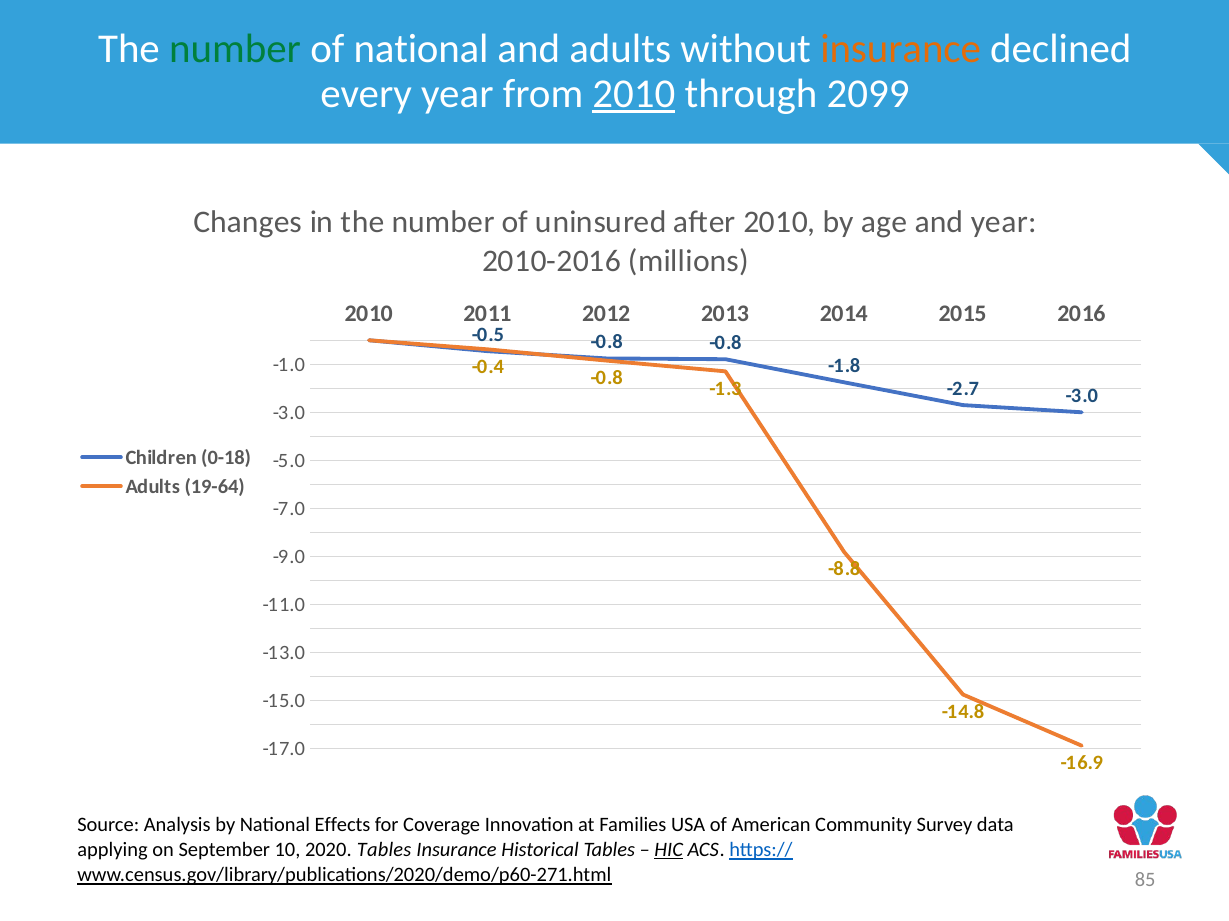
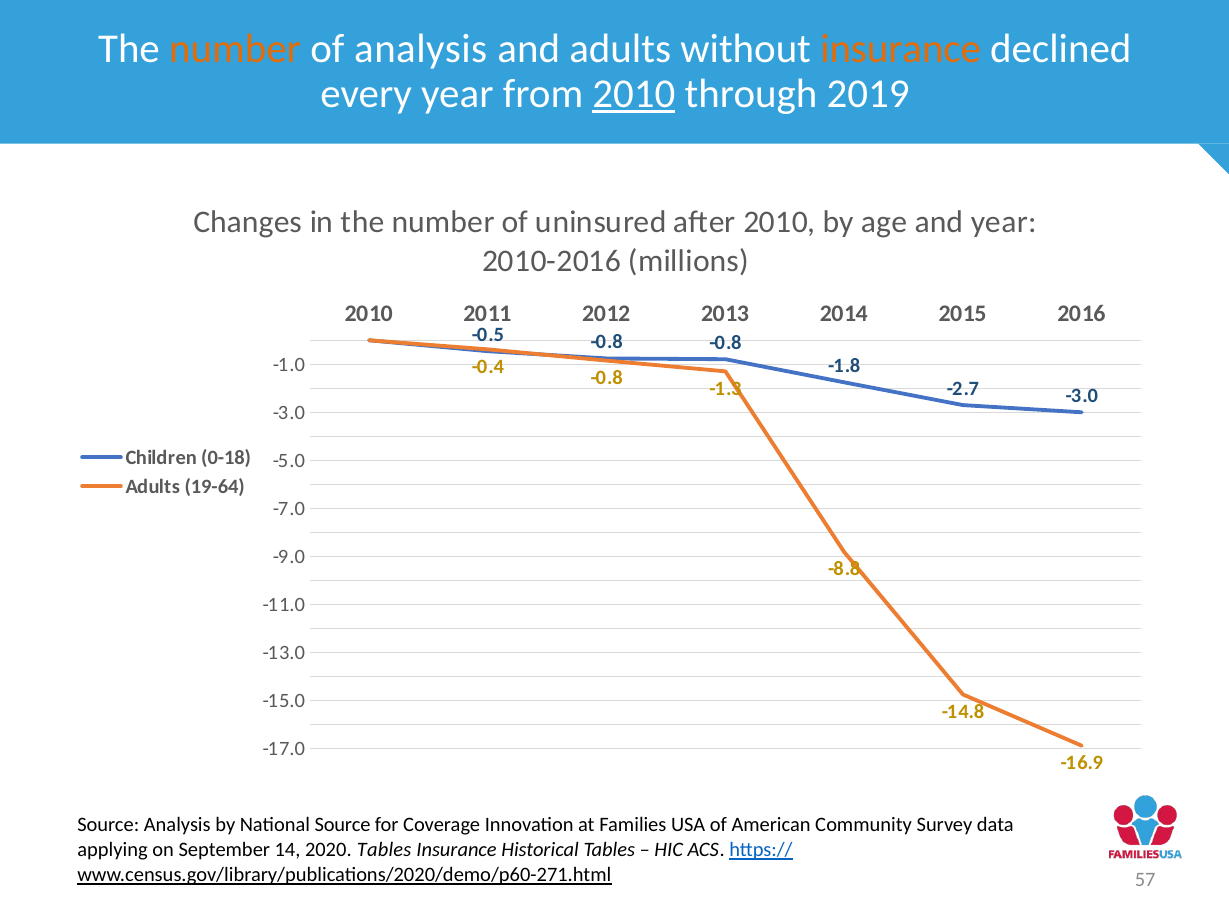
number colour: green -> orange (235, 50)
of national: national -> analysis (421, 50)
2099: 2099 -> 2019 (868, 94)
National Effects: Effects -> Source (343, 826)
10: 10 -> 14 (288, 850)
HIC underline: present -> none (669, 850)
85: 85 -> 57 (1145, 880)
